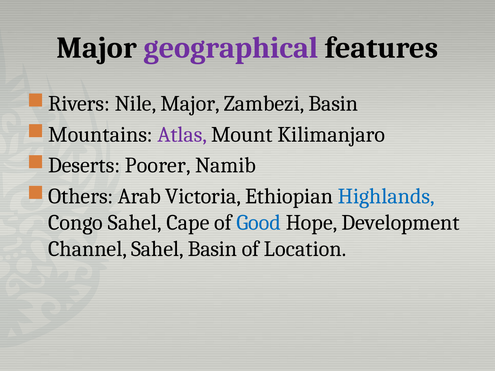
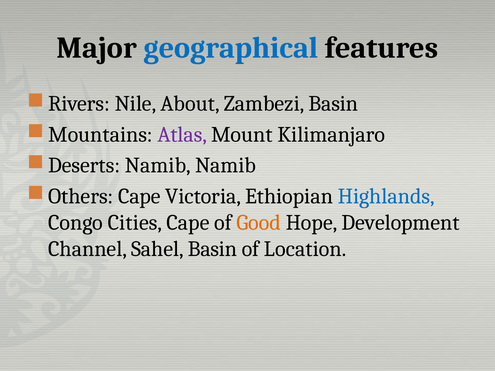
geographical colour: purple -> blue (231, 48)
Nile Major: Major -> About (190, 104)
Poorer: Poorer -> Namib (158, 165)
Arab: Arab -> Cape (139, 196)
Congo Sahel: Sahel -> Cities (135, 223)
Good colour: blue -> orange (259, 223)
